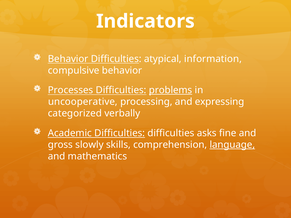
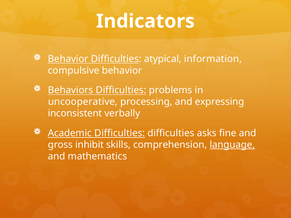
Processes: Processes -> Behaviors (71, 90)
problems underline: present -> none (171, 90)
categorized: categorized -> inconsistent (75, 114)
slowly: slowly -> inhibit (90, 145)
